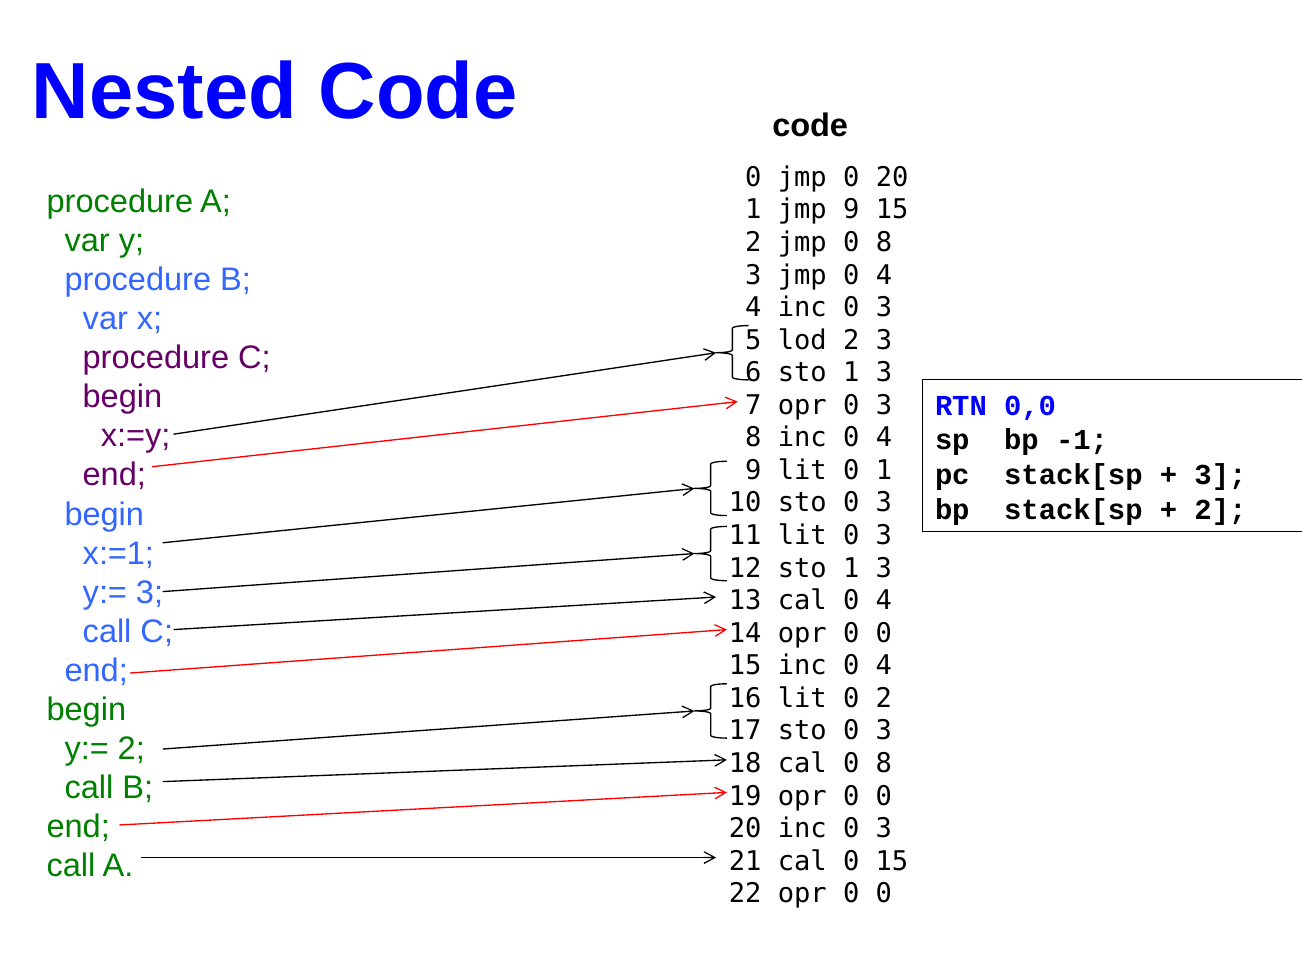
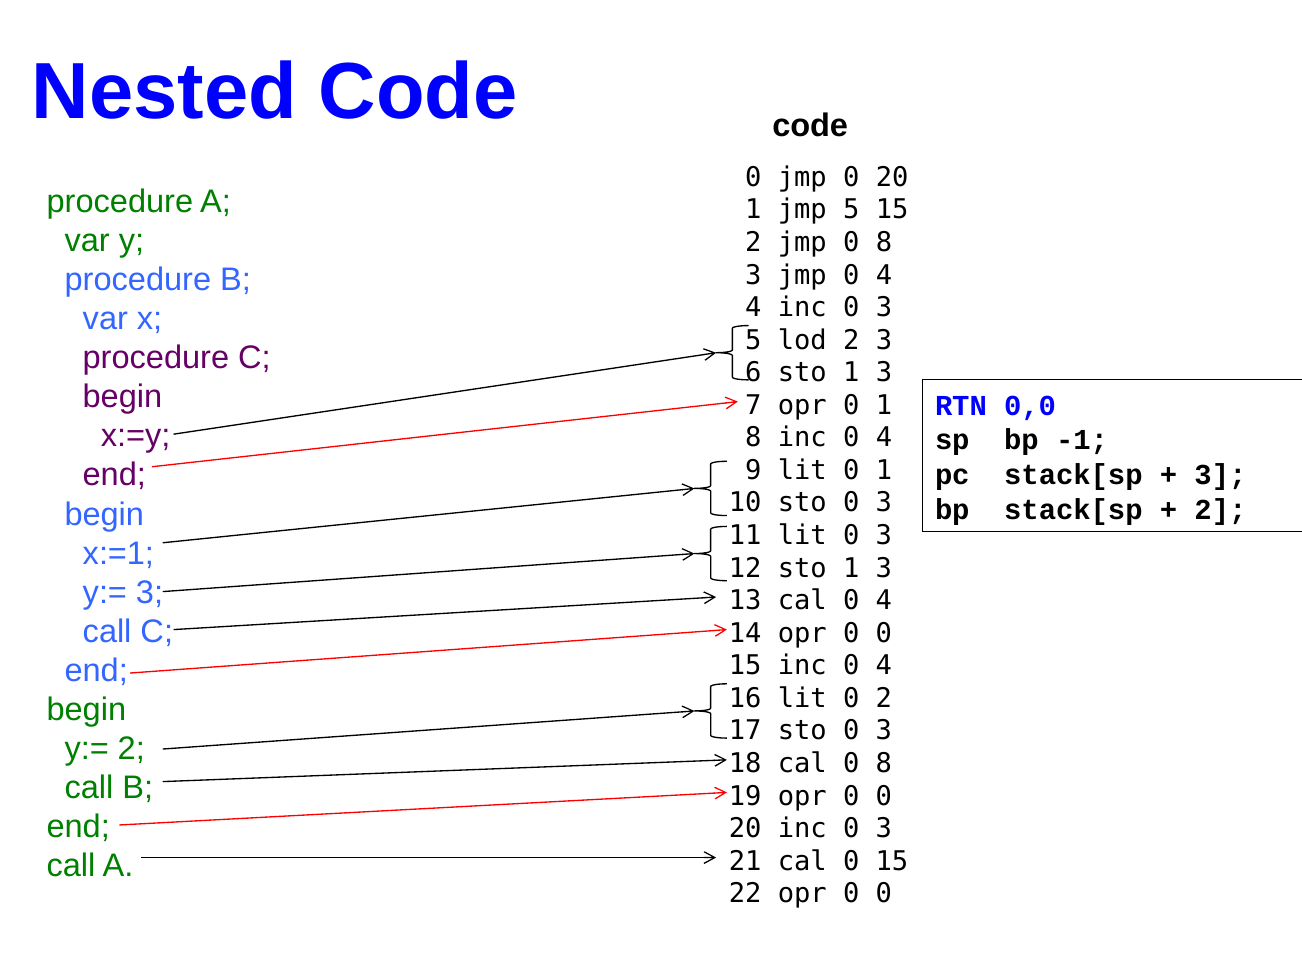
jmp 9: 9 -> 5 (851, 210)
opr 0 3: 3 -> 1 (884, 405)
